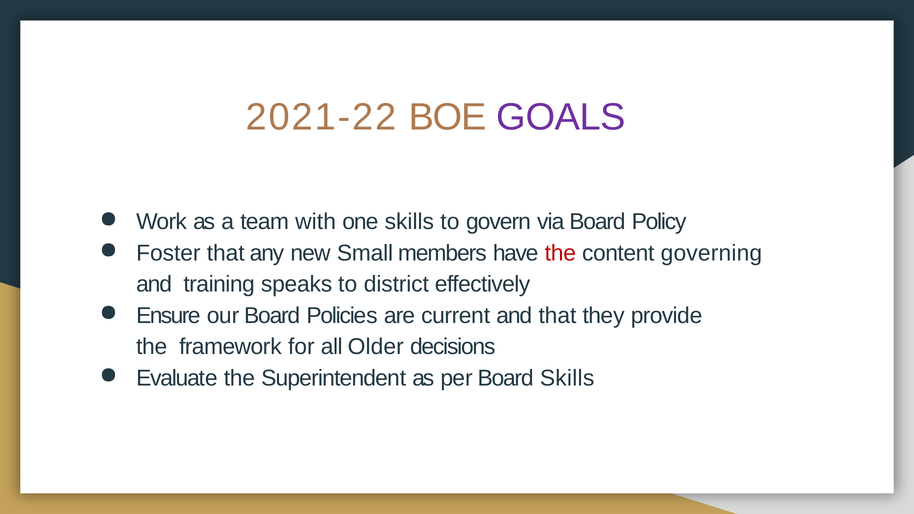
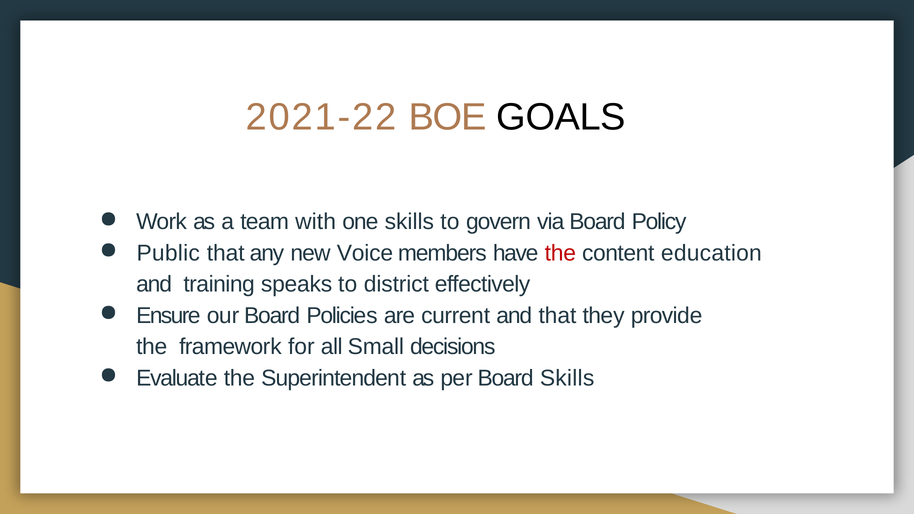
GOALS colour: purple -> black (561, 117)
Foster: Foster -> Public (168, 253)
Small: Small -> Voice (365, 253)
governing: governing -> education (711, 253)
Older: Older -> Small (376, 347)
